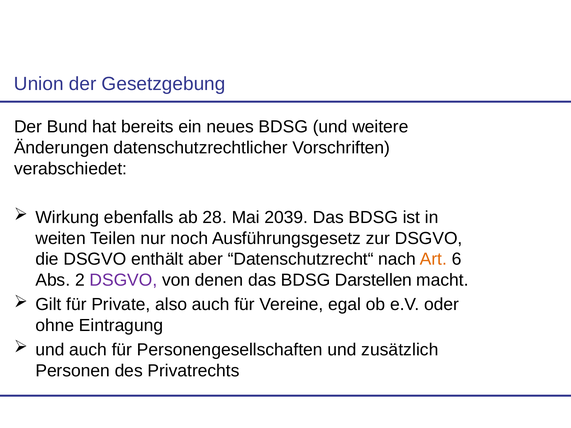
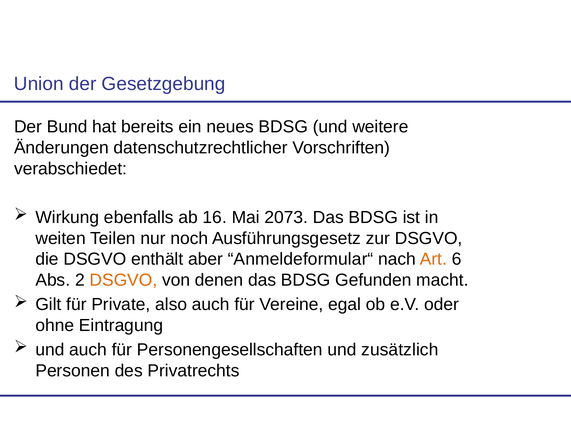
28: 28 -> 16 (215, 217)
2039: 2039 -> 2073 (286, 217)
Datenschutzrecht“: Datenschutzrecht“ -> Anmeldeformular“ (301, 259)
DSGVO colour: purple -> orange (123, 280)
Darstellen: Darstellen -> Gefunden (373, 280)
